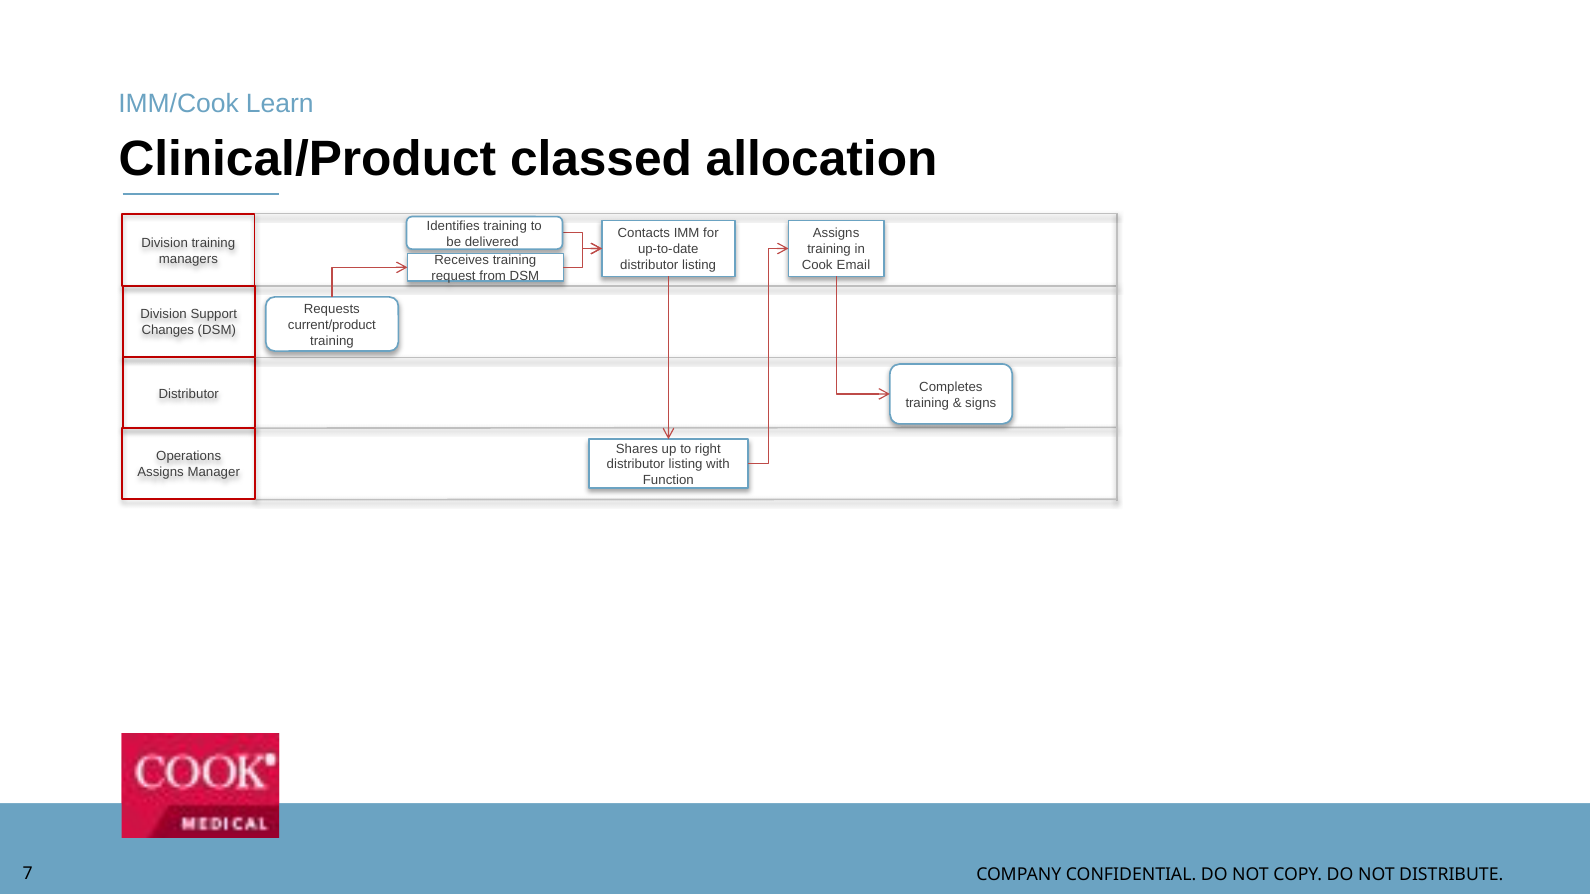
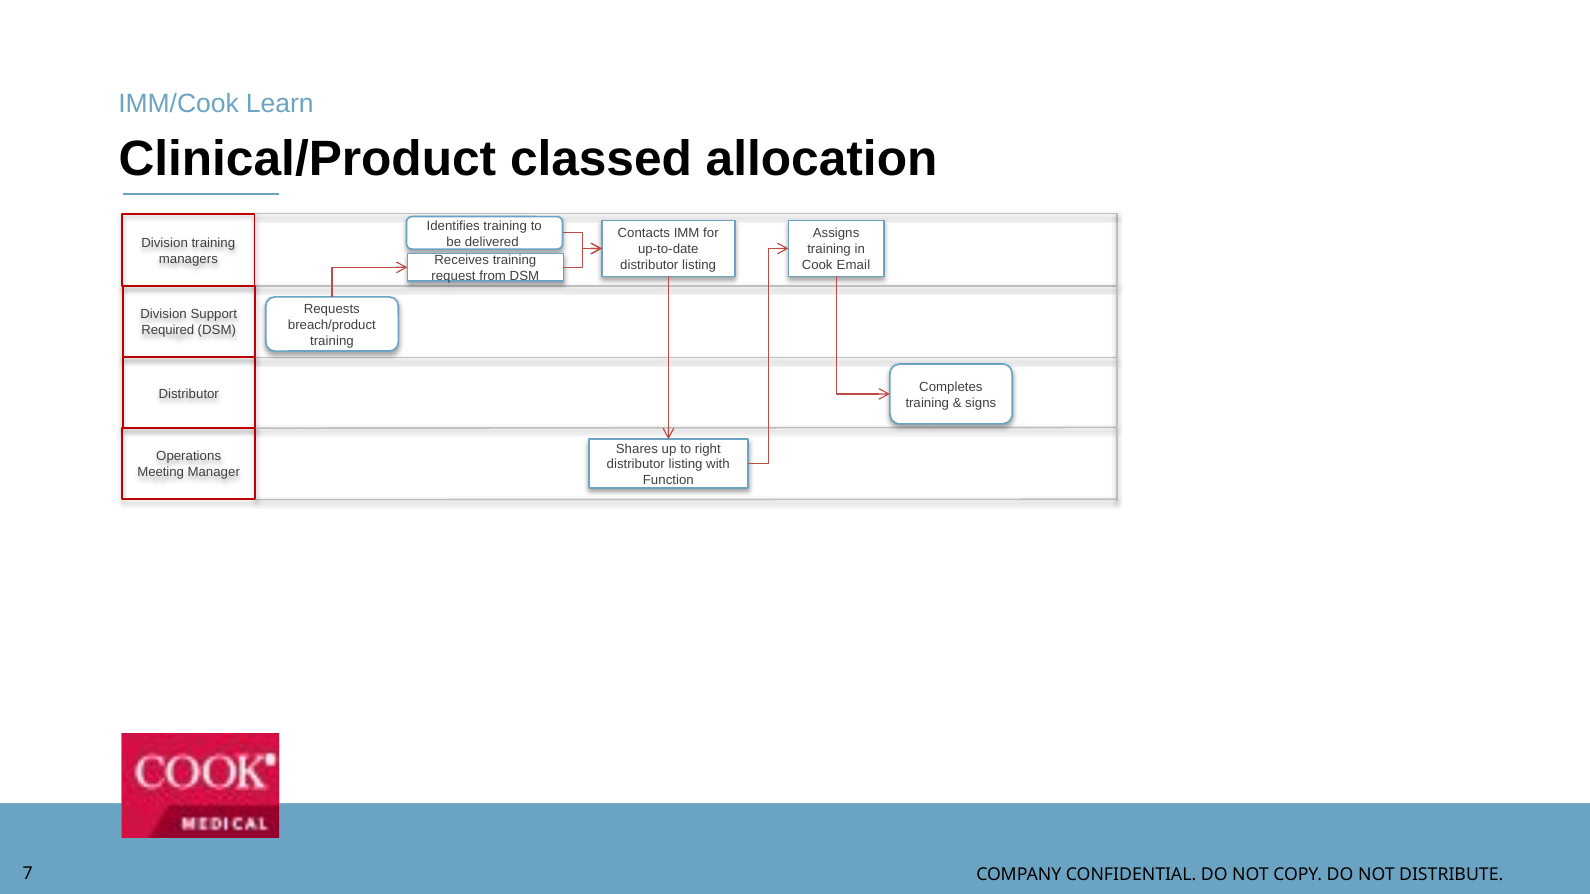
current/product: current/product -> breach/product (332, 325)
Changes: Changes -> Required (168, 331)
Assigns: Assigns -> Meeting (161, 473)
